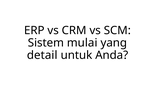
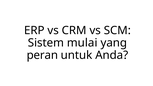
detail: detail -> peran (42, 55)
